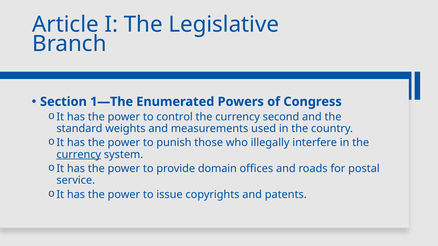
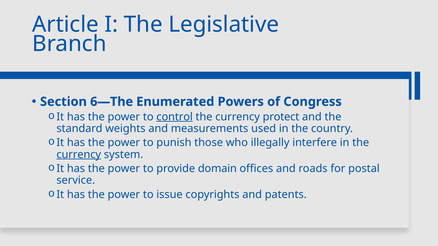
1—The: 1—The -> 6—The (112, 102)
control underline: none -> present (175, 117)
second: second -> protect (281, 117)
